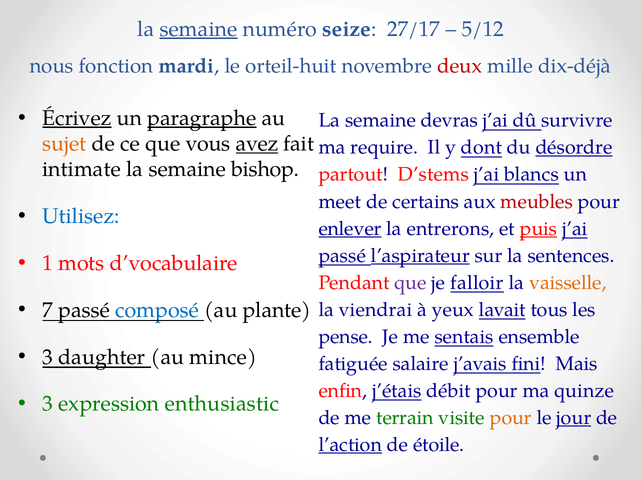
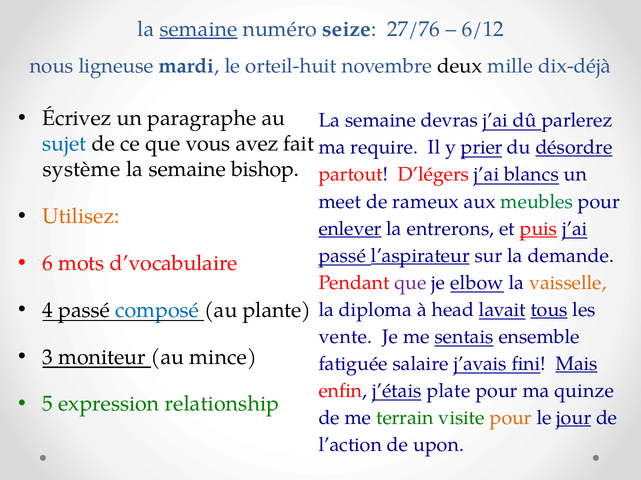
27/17: 27/17 -> 27/76 (414, 29)
5/12: 5/12 -> 6/12 (483, 29)
fonction: fonction -> ligneuse (116, 66)
deux colour: red -> black (460, 66)
Écrivez underline: present -> none (77, 118)
paragraphe underline: present -> none (202, 118)
survivre: survivre -> parlerez (577, 121)
sujet colour: orange -> blue (64, 144)
avez underline: present -> none (257, 144)
dont: dont -> prier (482, 148)
intimate: intimate -> système (81, 170)
D’stems: D’stems -> D’légers (434, 175)
certains: certains -> rameux (426, 202)
meubles colour: red -> green (537, 202)
Utilisez colour: blue -> orange (81, 217)
sentences: sentences -> demande (571, 256)
1: 1 -> 6 (48, 264)
falloir: falloir -> elbow (477, 283)
7: 7 -> 4 (48, 311)
viendrai: viendrai -> diploma (375, 310)
yeux: yeux -> head (453, 310)
tous underline: none -> present (549, 310)
pense: pense -> vente (345, 337)
daughter: daughter -> moniteur (102, 358)
Mais underline: none -> present (577, 364)
débit: débit -> plate (449, 391)
3: 3 -> 5 (48, 405)
enthusiastic: enthusiastic -> relationship (222, 405)
l’action underline: present -> none (350, 445)
étoile: étoile -> upon (439, 445)
